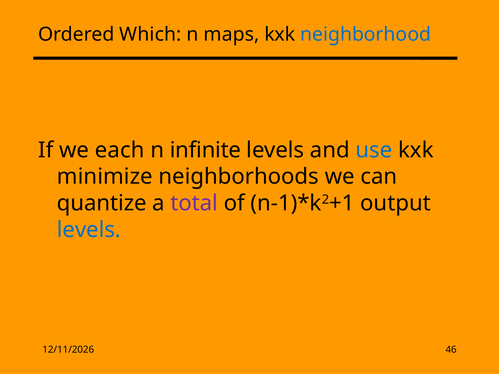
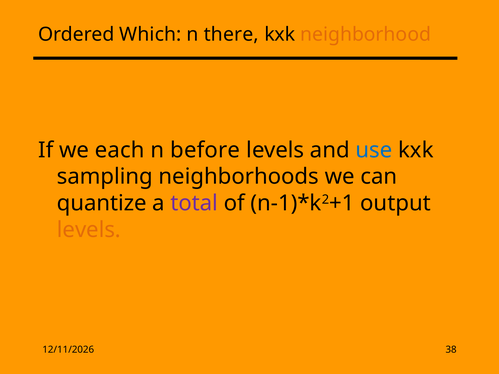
maps: maps -> there (231, 35)
neighborhood colour: blue -> orange (366, 35)
infinite: infinite -> before (205, 150)
minimize: minimize -> sampling (105, 177)
levels colour: blue -> orange (89, 230)
46: 46 -> 38 (451, 350)
